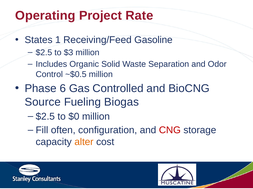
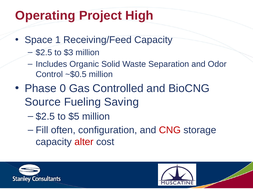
Rate: Rate -> High (139, 16)
States: States -> Space (39, 40)
Receiving/Feed Gasoline: Gasoline -> Capacity (153, 40)
6: 6 -> 0 (63, 89)
Biogas: Biogas -> Saving (121, 102)
$0: $0 -> $5 (74, 117)
alter colour: orange -> red (84, 142)
